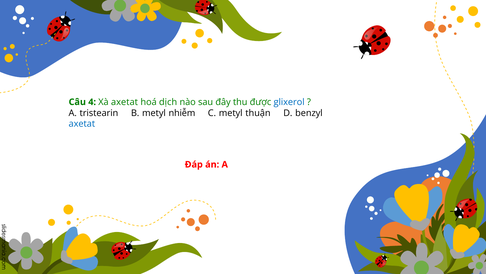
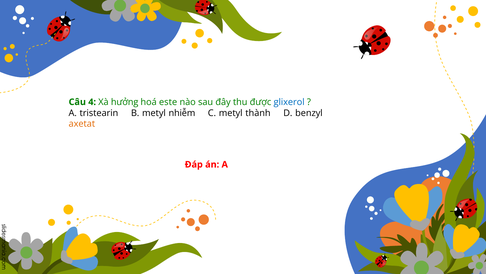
Xà axetat: axetat -> hưởng (125, 102)
dịch: dịch -> este (168, 102)
thuận: thuận -> thành (258, 113)
axetat colour: blue -> orange (82, 124)
